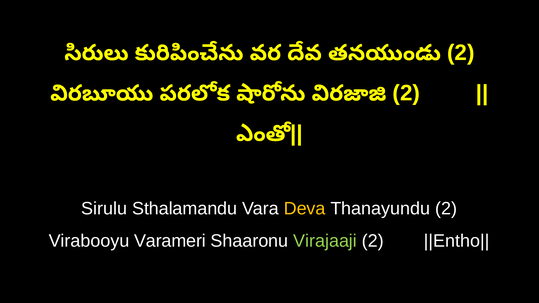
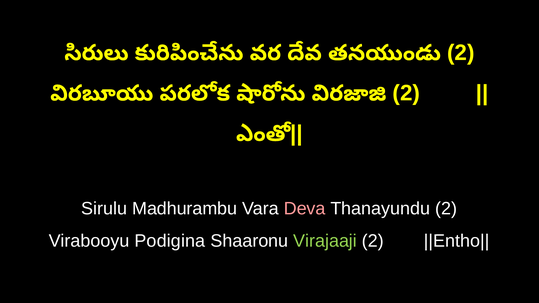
Sthalamandu: Sthalamandu -> Madhurambu (185, 209)
Deva colour: yellow -> pink (305, 209)
Varameri: Varameri -> Podigina (170, 241)
